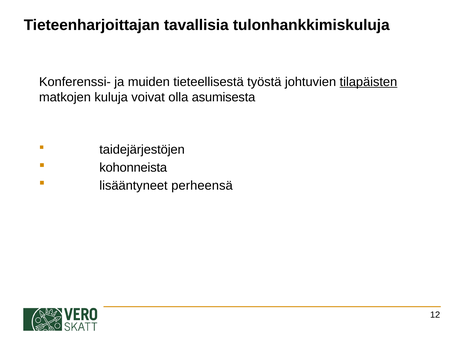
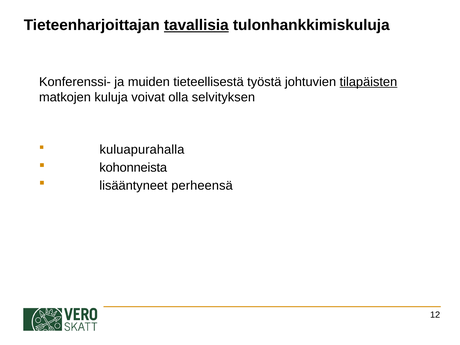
tavallisia underline: none -> present (196, 25)
asumisesta: asumisesta -> selvityksen (223, 97)
taidejärjestöjen: taidejärjestöjen -> kuluapurahalla (142, 150)
